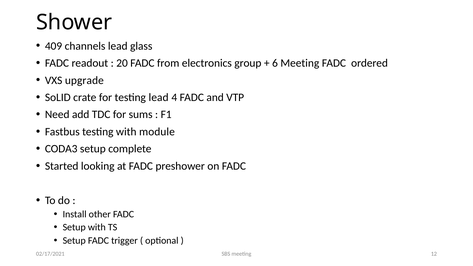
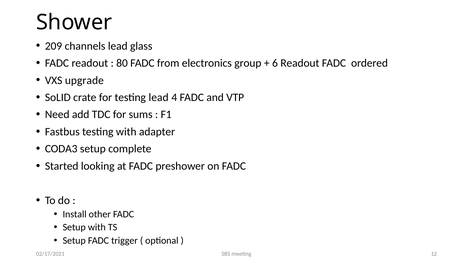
409: 409 -> 209 (54, 46)
20: 20 -> 80 (122, 63)
6 Meeting: Meeting -> Readout (300, 63)
module: module -> adapter (157, 132)
